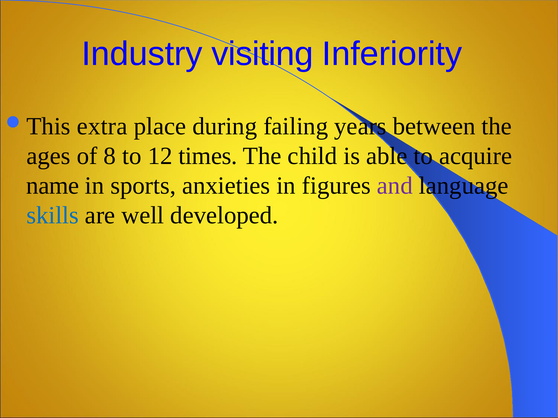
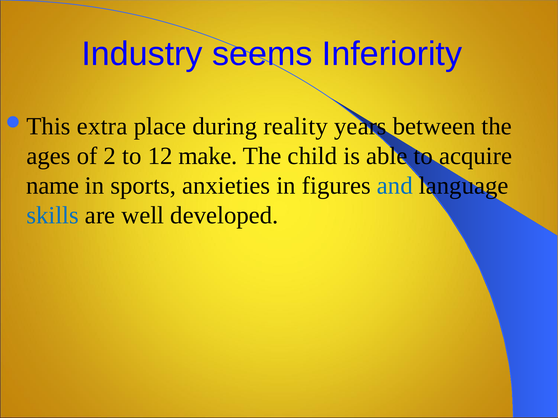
visiting: visiting -> seems (262, 54)
failing: failing -> reality (296, 126)
8: 8 -> 2 (110, 156)
times: times -> make (208, 156)
and colour: purple -> blue (395, 186)
